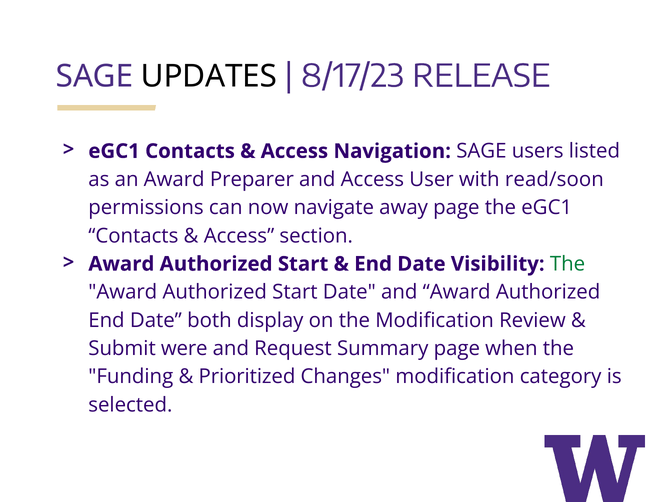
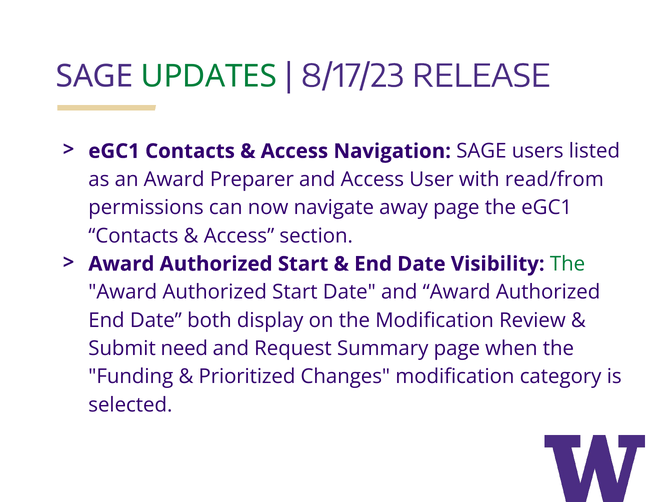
UPDATES colour: black -> green (209, 76)
read/soon: read/soon -> read/from (554, 179)
were: were -> need (184, 348)
